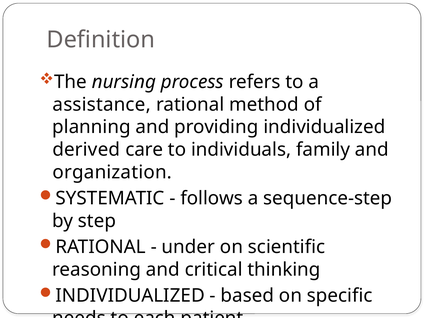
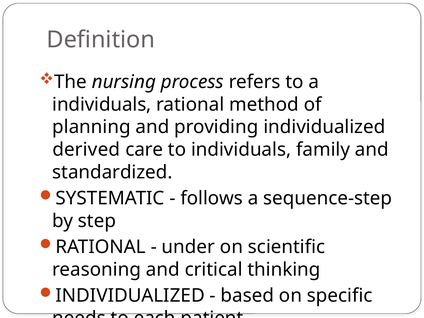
assistance: assistance -> individuals (102, 104)
organization: organization -> standardized (112, 172)
